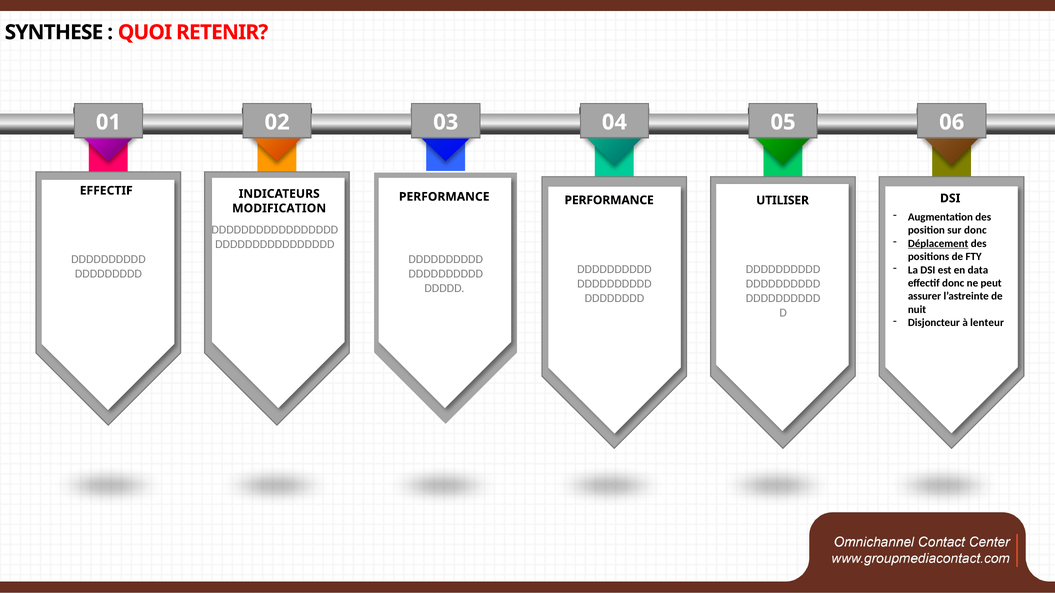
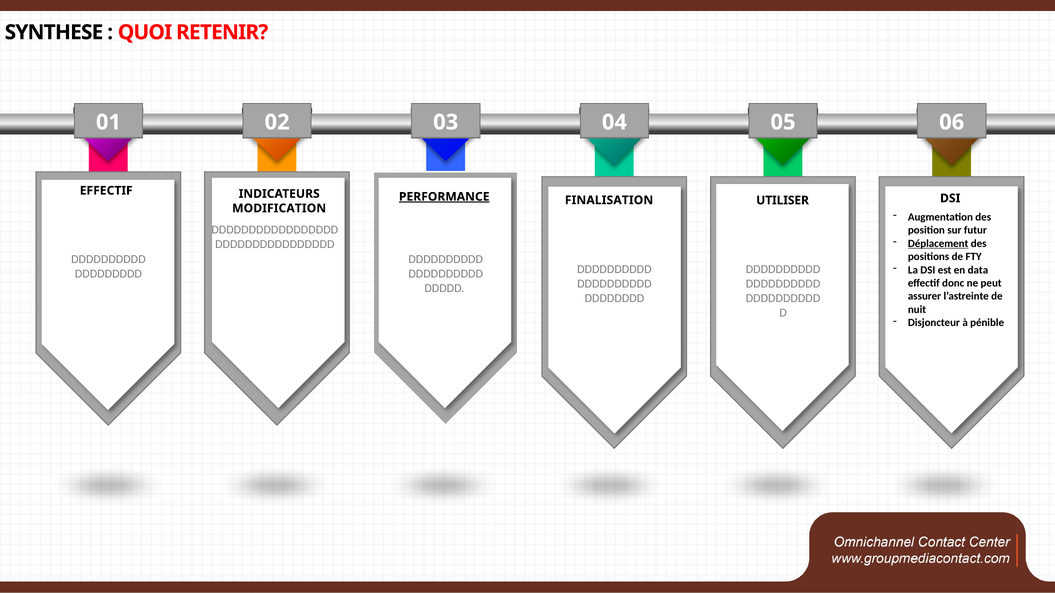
PERFORMANCE underline: none -> present (444, 197)
PERFORMANCE: PERFORMANCE -> FINALISATION (609, 200)
sur donc: donc -> futur (975, 231)
lenteur: lenteur -> pénible (987, 323)
